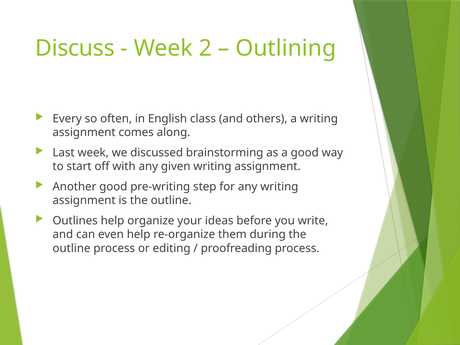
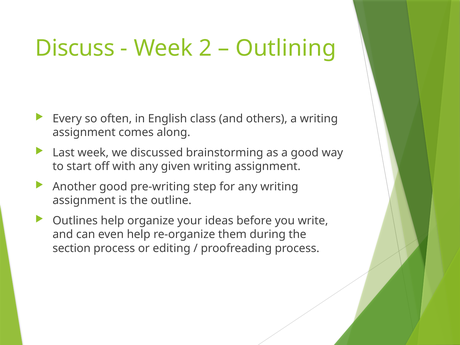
outline: outline -> section (72, 248)
